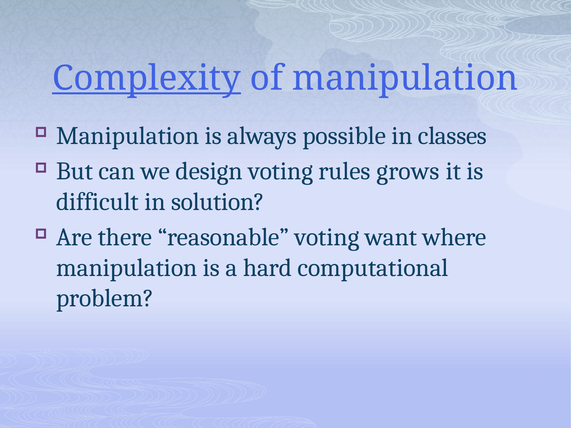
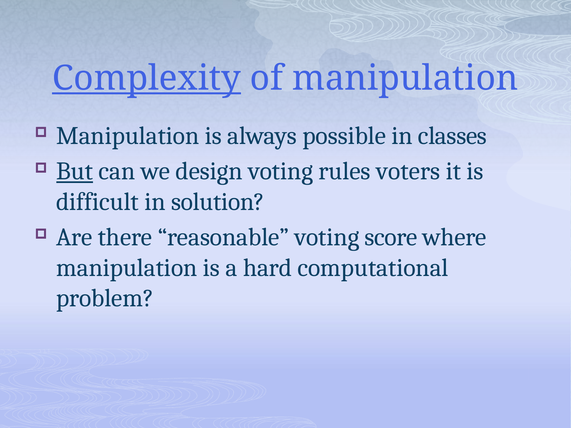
But underline: none -> present (75, 171)
grows: grows -> voters (408, 171)
want: want -> score (391, 237)
